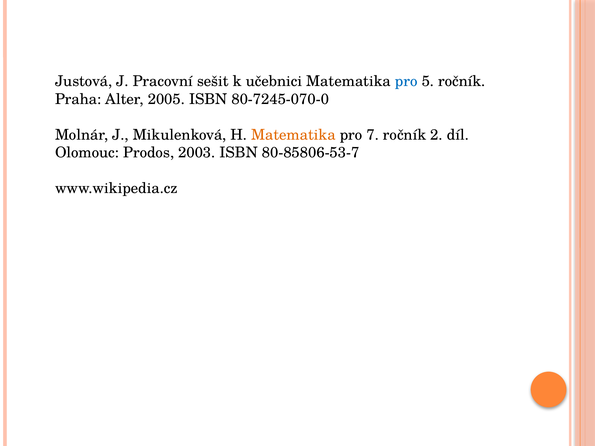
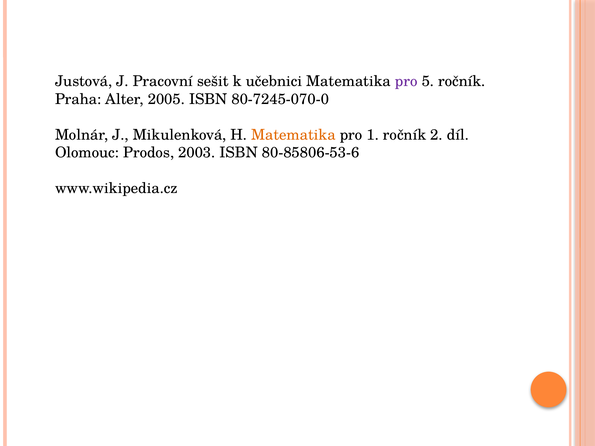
pro colour: blue -> purple (406, 81)
7: 7 -> 1 (373, 135)
80-85806-53-7: 80-85806-53-7 -> 80-85806-53-6 (311, 153)
